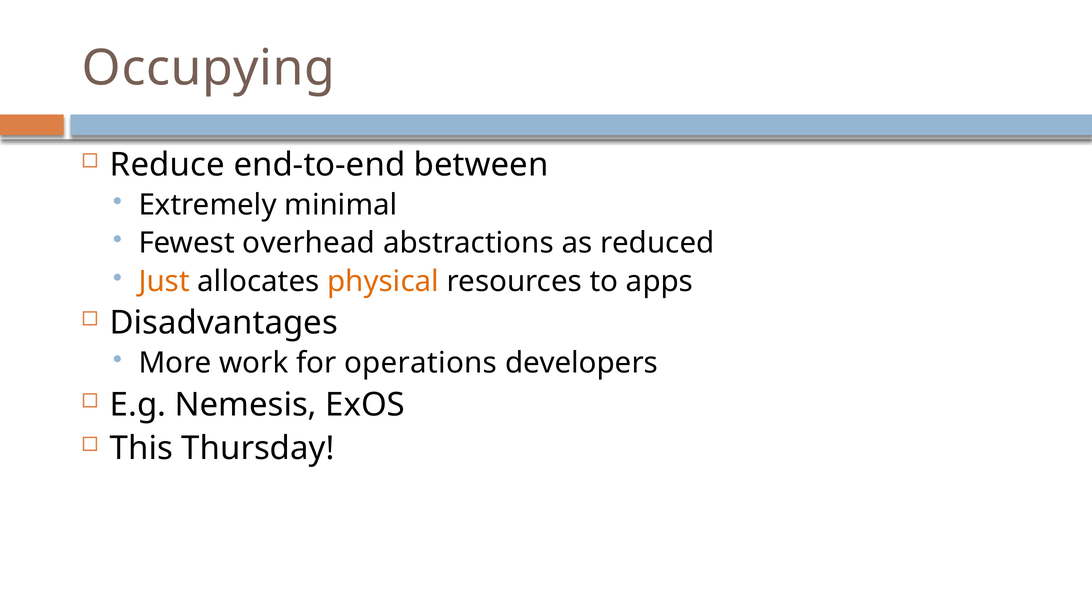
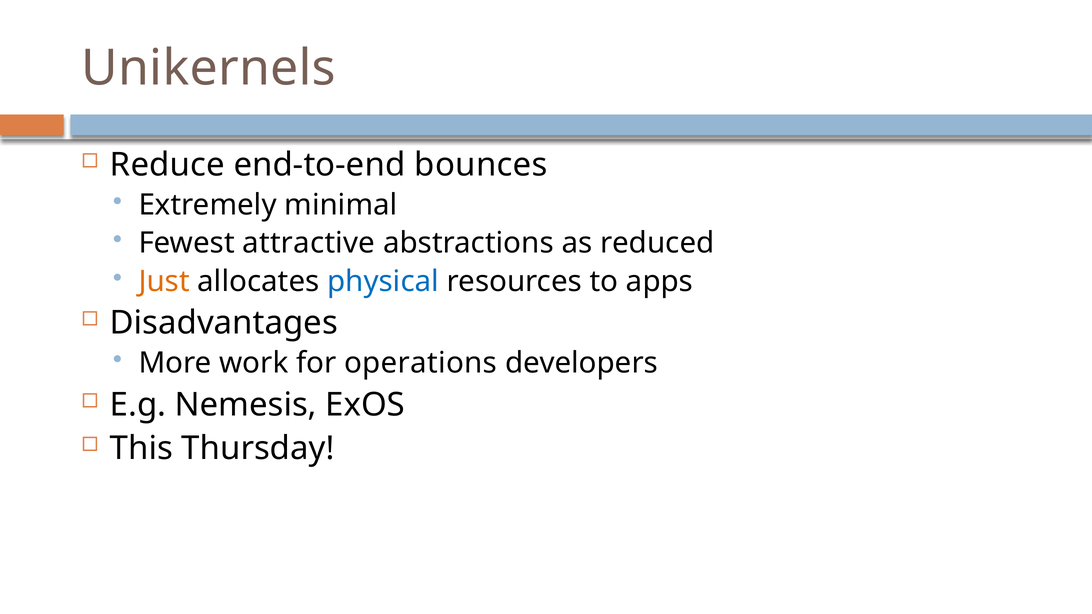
Occupying: Occupying -> Unikernels (209, 68)
between: between -> bounces (481, 165)
overhead: overhead -> attractive (309, 243)
physical colour: orange -> blue (383, 281)
